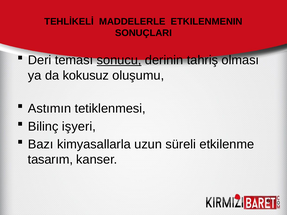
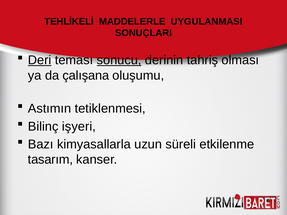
ETKILENMENIN: ETKILENMENIN -> UYGULANMASI (207, 21)
Deri underline: none -> present (40, 60)
kokusuz: kokusuz -> çalışana (86, 76)
